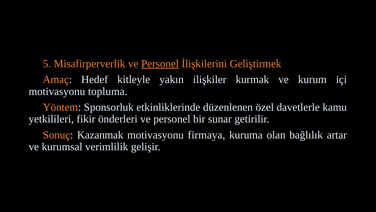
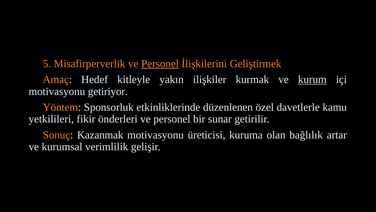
kurum underline: none -> present (312, 79)
topluma: topluma -> getiriyor (108, 91)
firmaya: firmaya -> üreticisi (207, 135)
